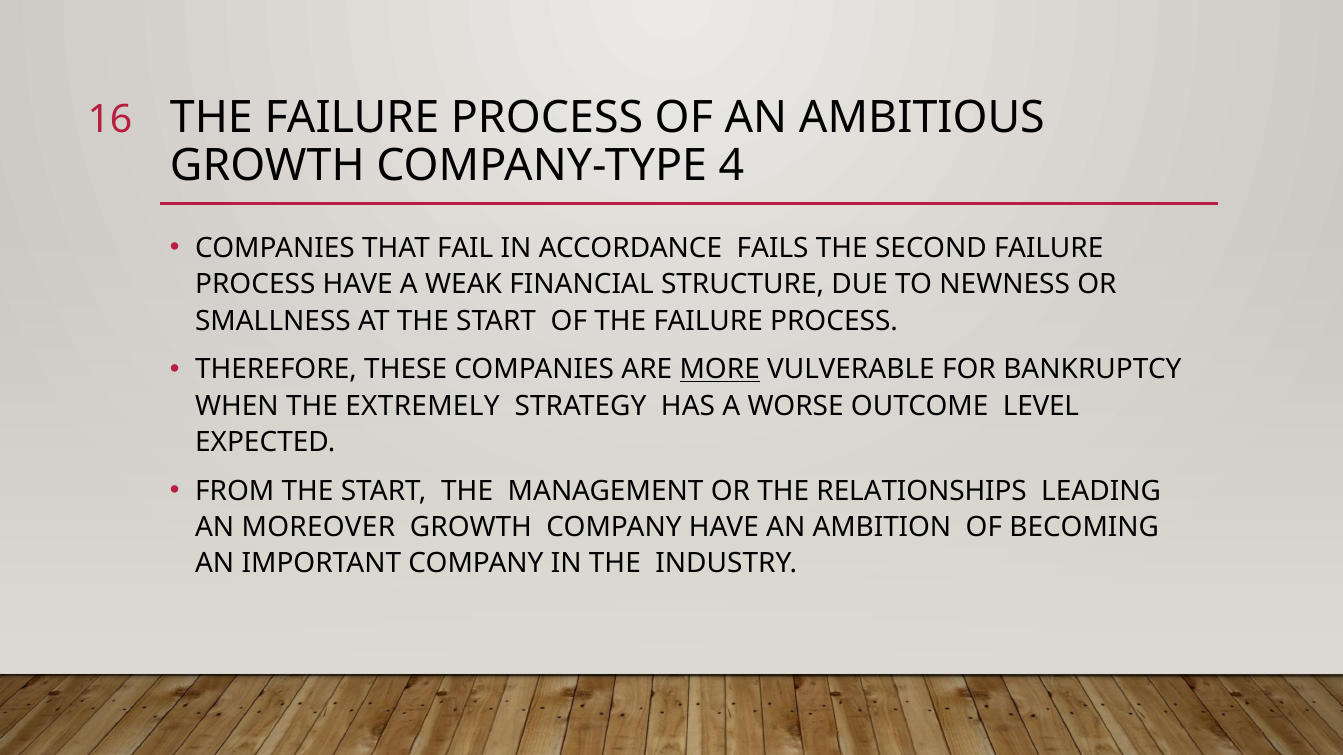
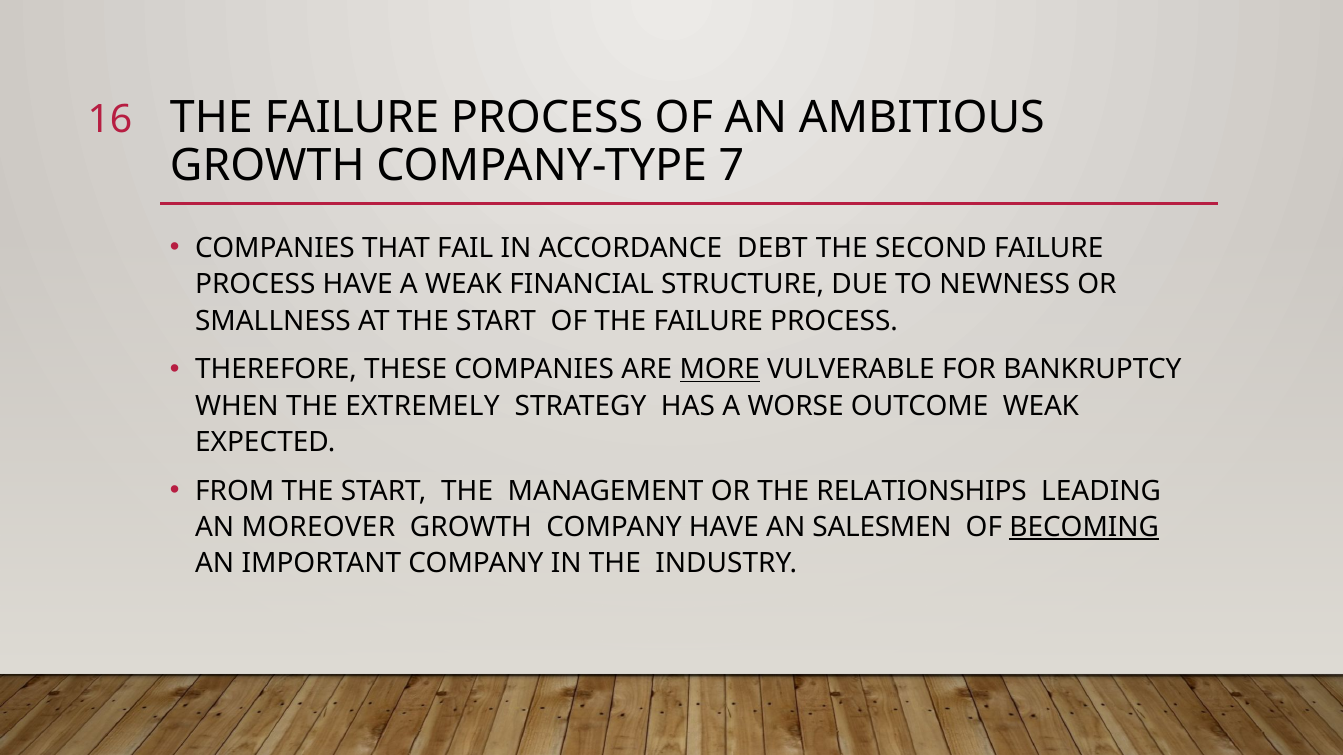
4: 4 -> 7 (732, 166)
FAILS: FAILS -> DEBT (772, 248)
OUTCOME LEVEL: LEVEL -> WEAK (1041, 406)
AMBITION: AMBITION -> SALESMEN (882, 527)
BECOMING underline: none -> present (1084, 527)
